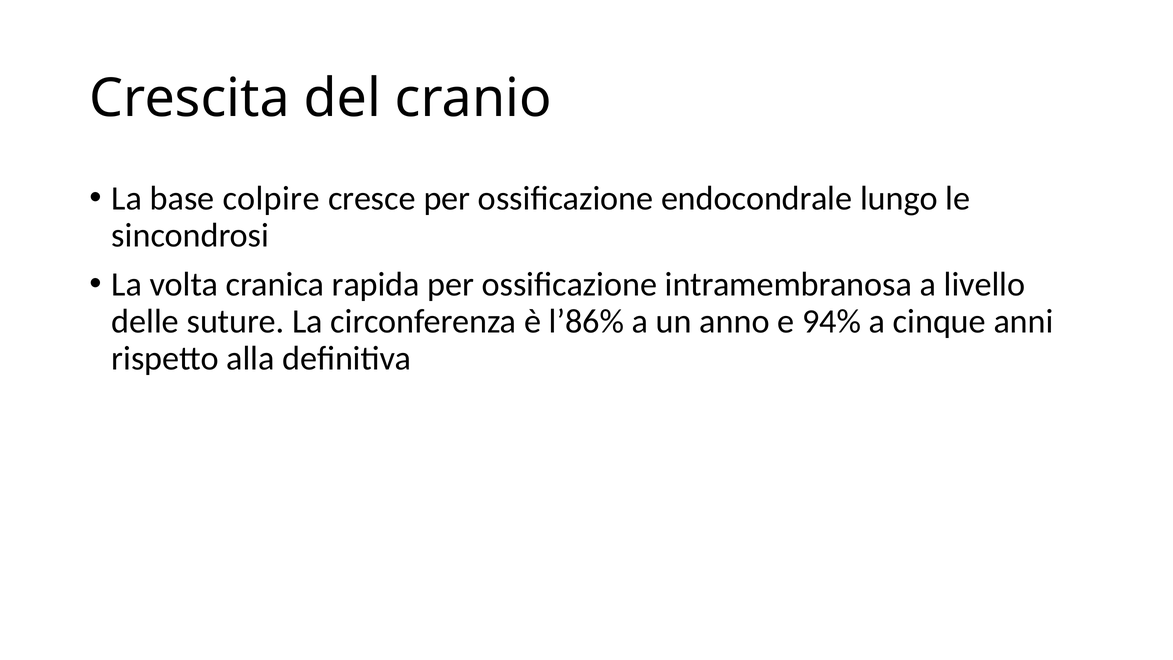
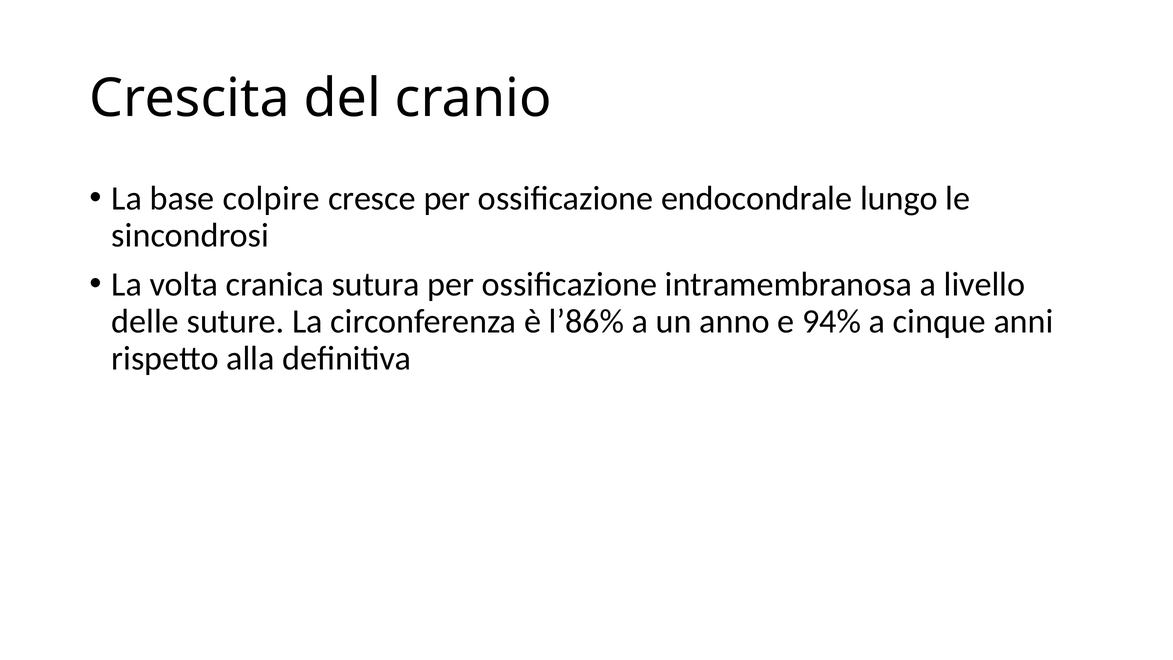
rapida: rapida -> sutura (376, 284)
